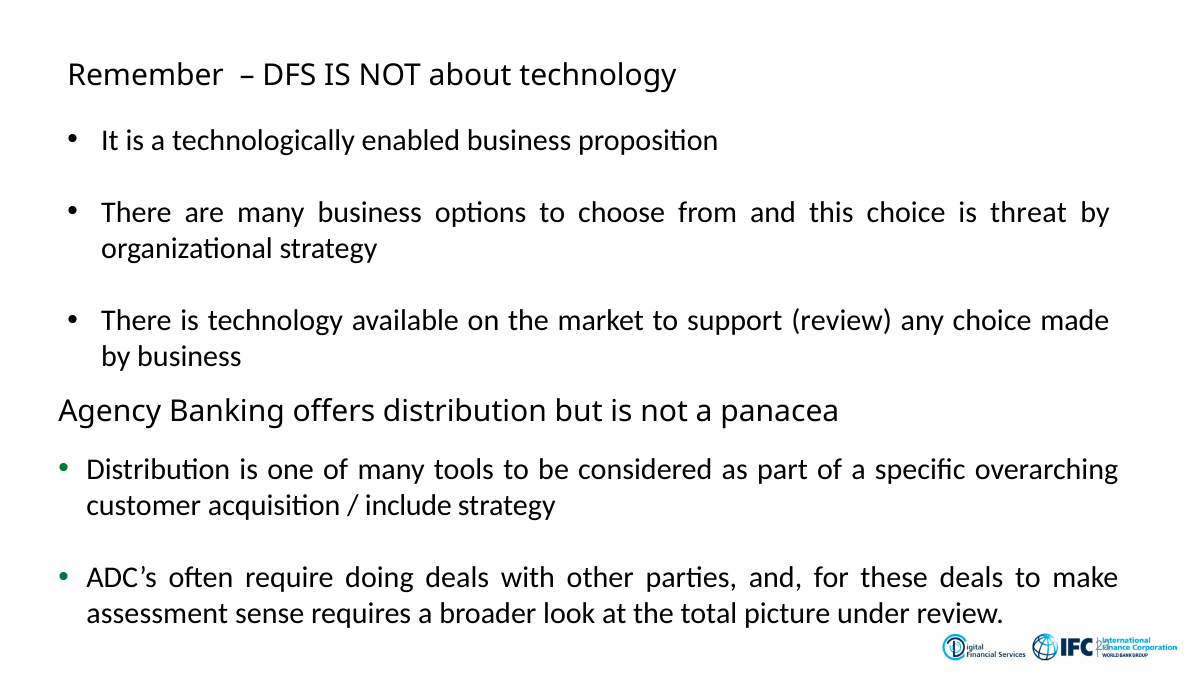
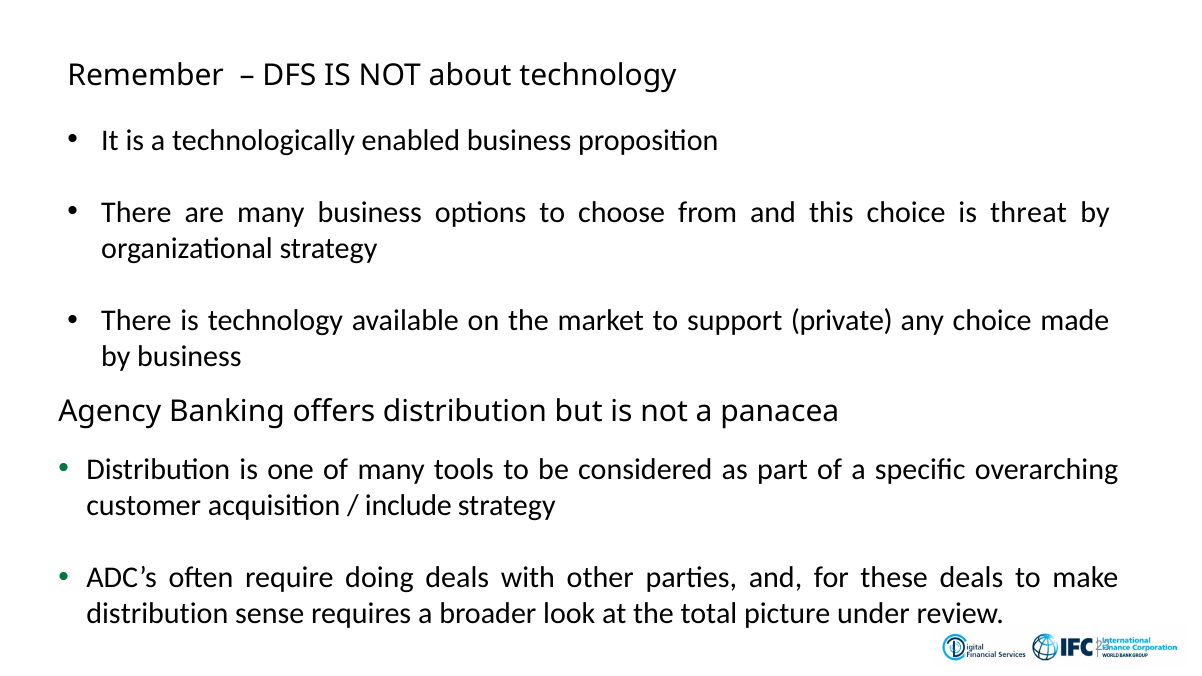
support review: review -> private (842, 321)
assessment: assessment -> distribution (157, 614)
